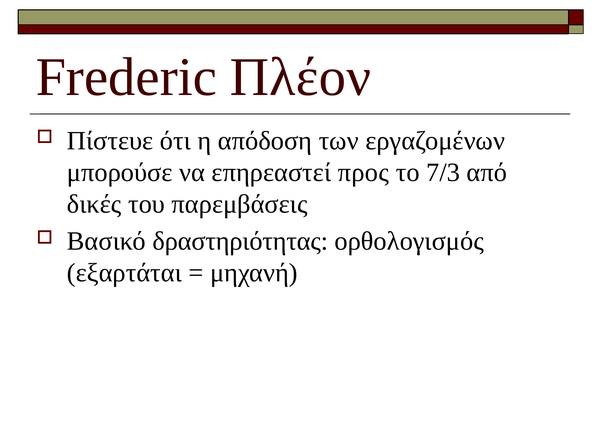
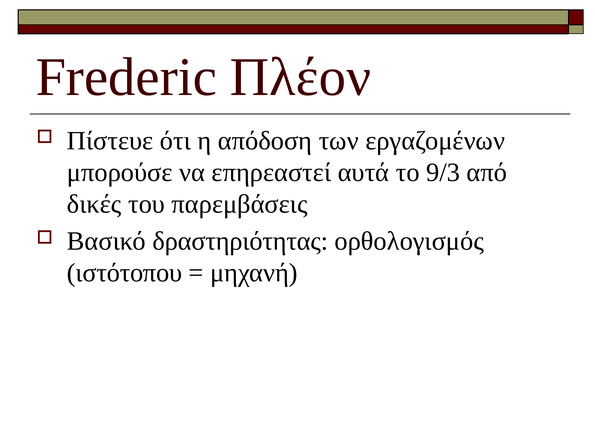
προς: προς -> αυτά (363, 172)
7/3: 7/3 -> 9/3 (443, 172)
εξαρτάται: εξαρτάται -> ιστότοπου (125, 273)
